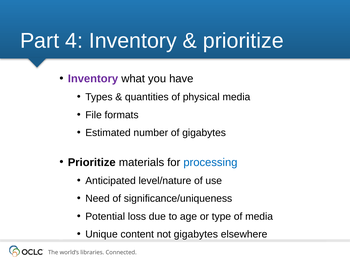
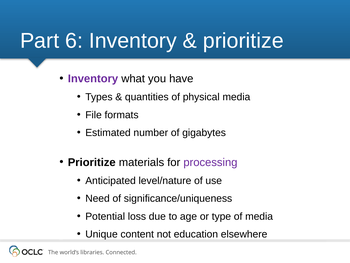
4: 4 -> 6 (74, 41)
processing colour: blue -> purple (210, 162)
not gigabytes: gigabytes -> education (196, 234)
